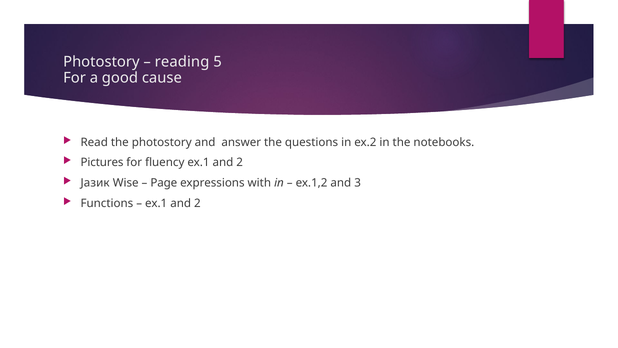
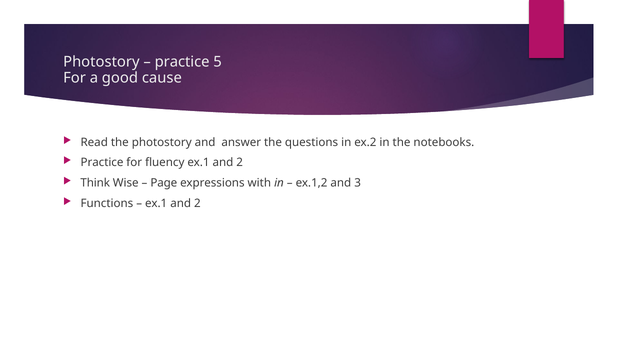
reading: reading -> practice (182, 62)
Pictures: Pictures -> Practice (102, 162)
Јазик: Јазик -> Think (95, 183)
